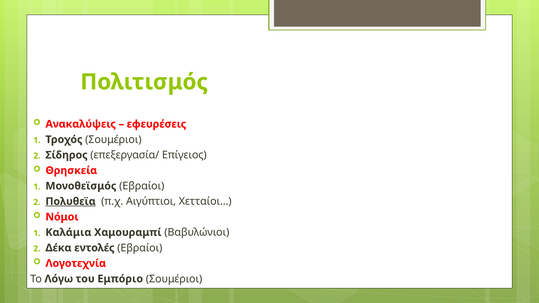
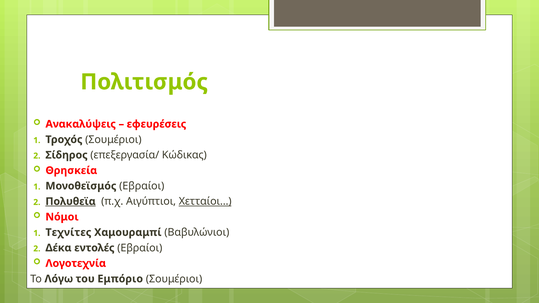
Επίγειος: Επίγειος -> Κώδικας (184, 155)
Χετταίοι… underline: none -> present (205, 202)
Καλάμια: Καλάμια -> Τεχνίτες (68, 233)
